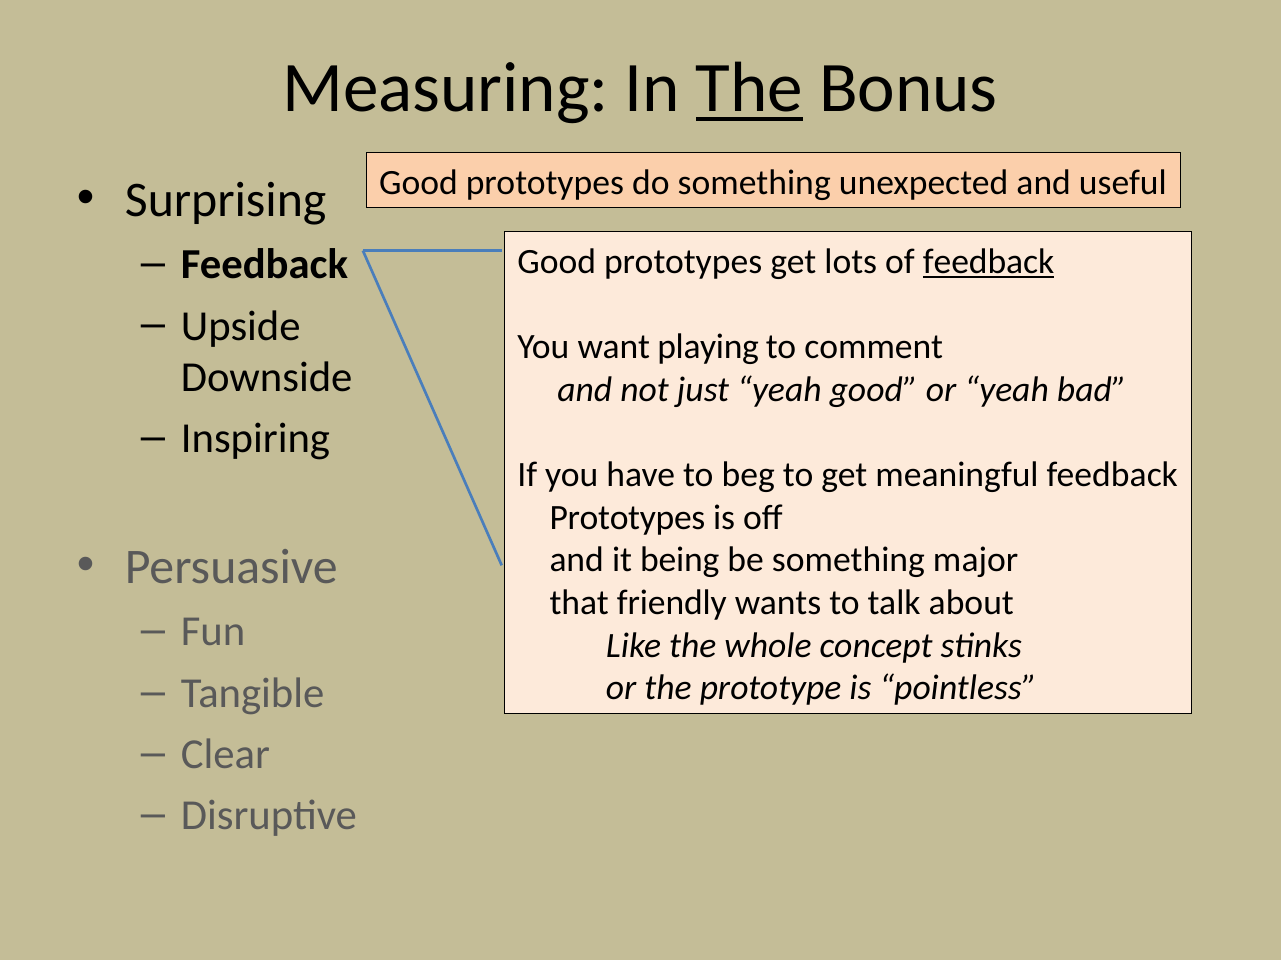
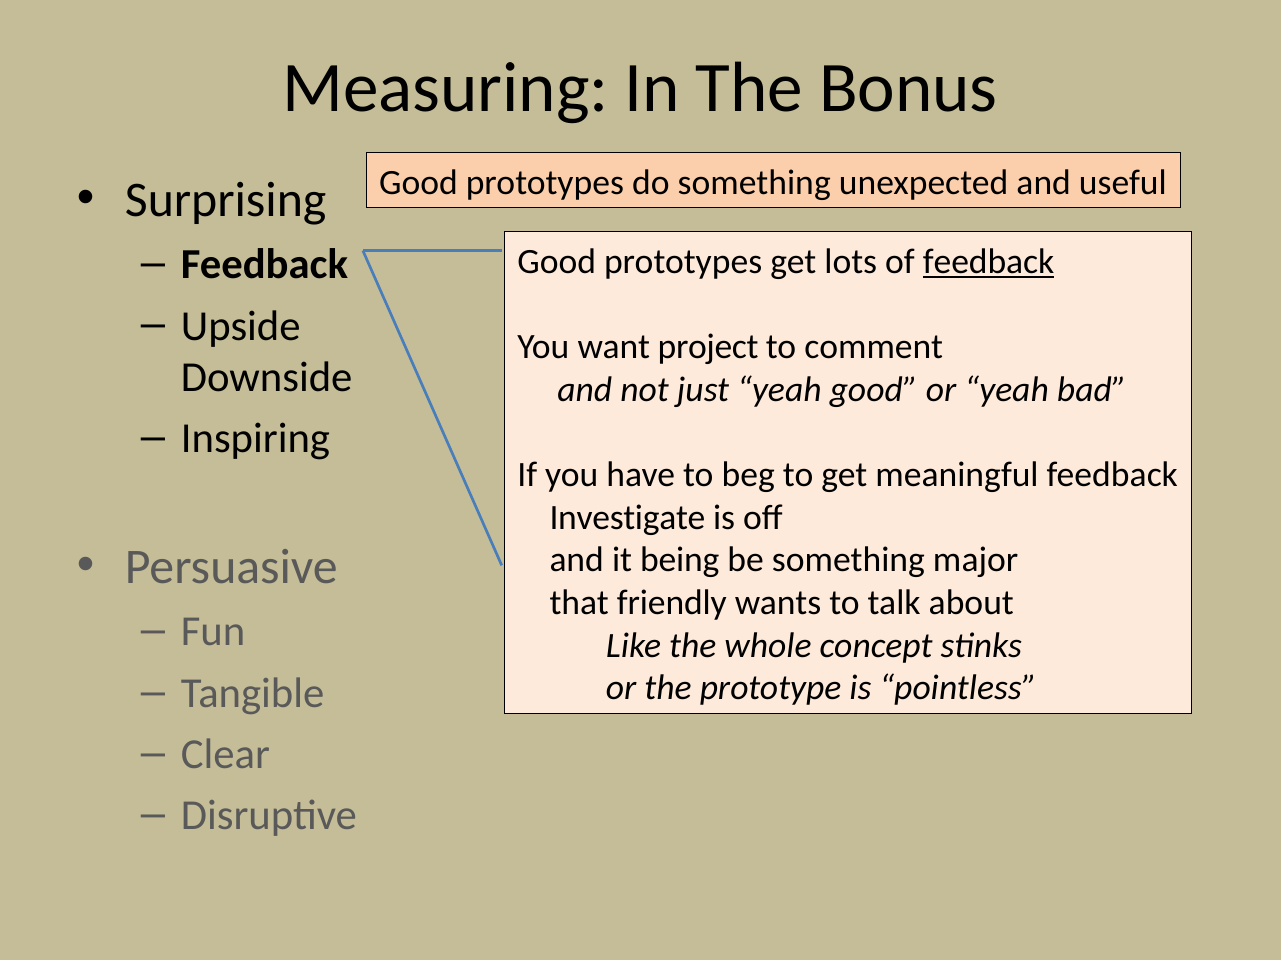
The underline: present -> none (749, 88)
playing: playing -> project (708, 347)
Prototypes: Prototypes -> Investigate (627, 518)
